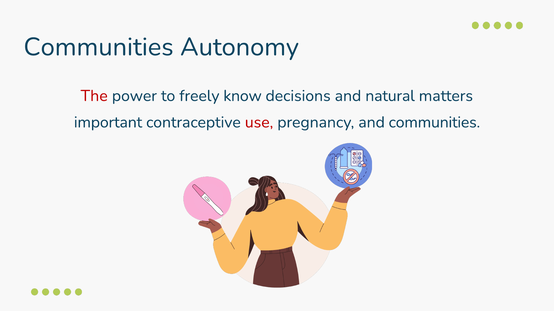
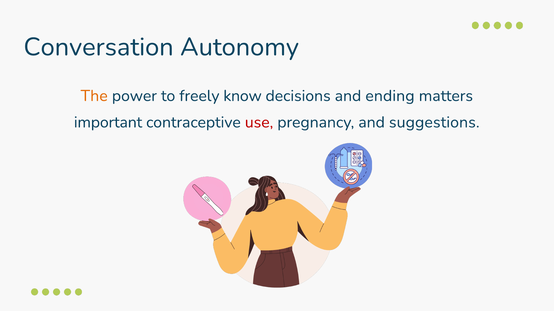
Communities: Communities -> Conversation (99, 47)
The colour: red -> orange (94, 96)
natural: natural -> ending (390, 96)
and communities: communities -> suggestions (434, 122)
